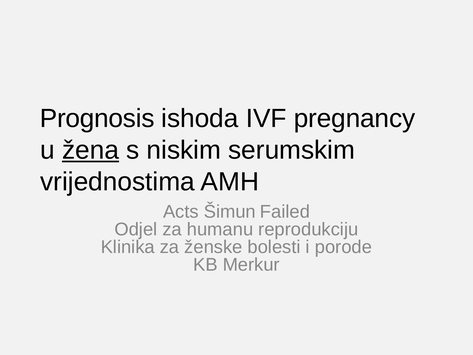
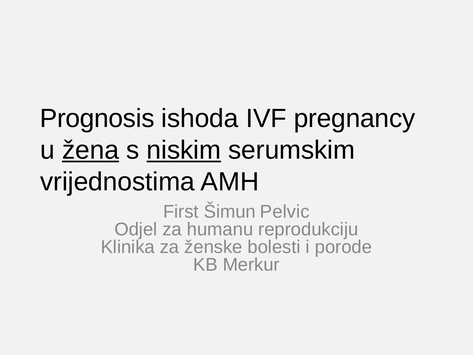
niskim underline: none -> present (184, 150)
Acts: Acts -> First (181, 211)
Failed: Failed -> Pelvic (285, 211)
